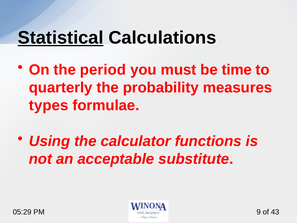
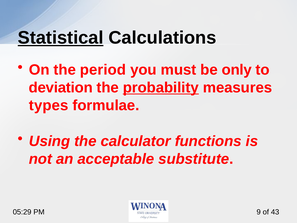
time: time -> only (237, 70)
quarterly: quarterly -> deviation (61, 88)
probability underline: none -> present (161, 88)
